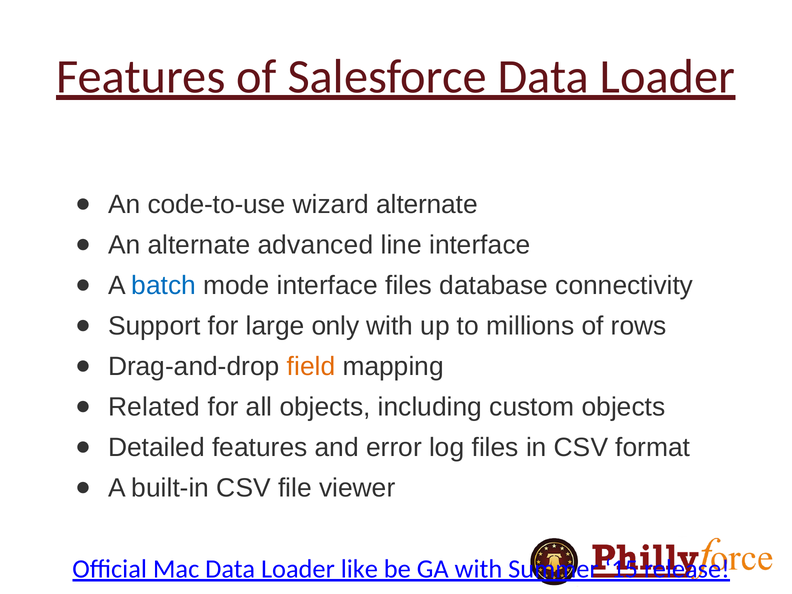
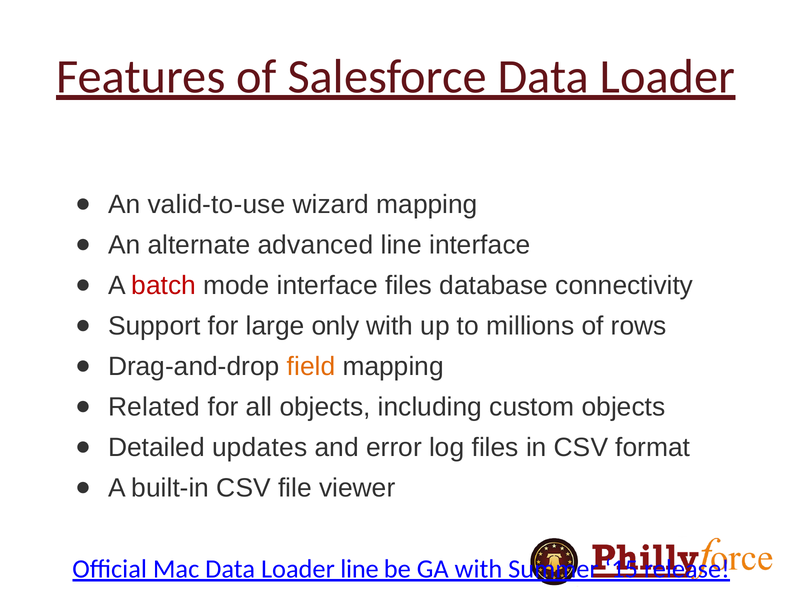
code-to-use: code-to-use -> valid-to-use (216, 205)
wizard alternate: alternate -> mapping (427, 205)
batch colour: blue -> red (164, 286)
Detailed features: features -> updates (260, 448)
Loader like: like -> line (359, 569)
